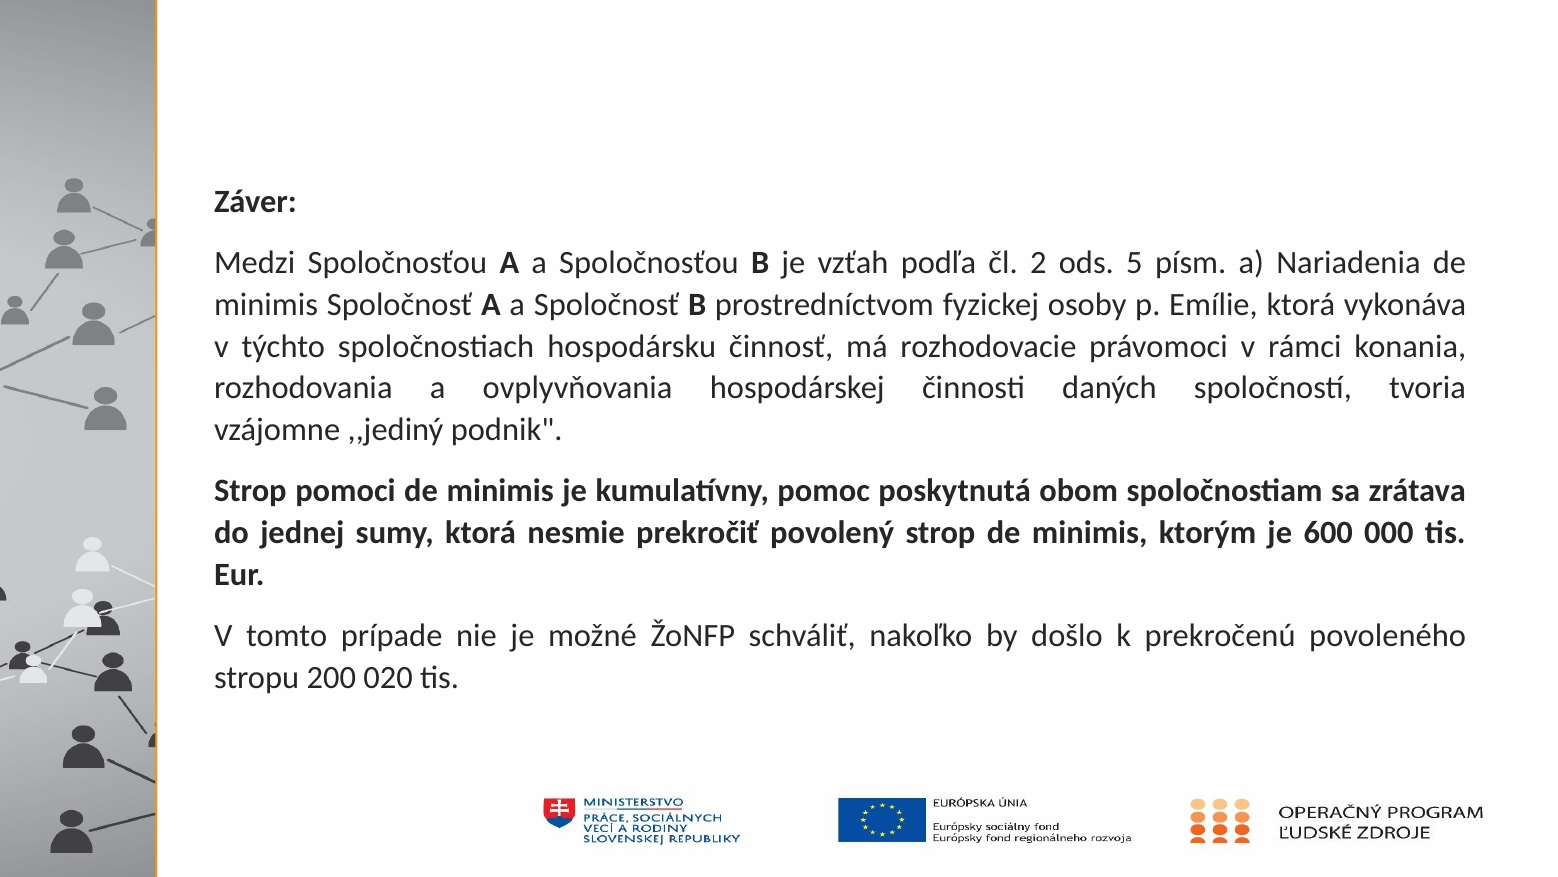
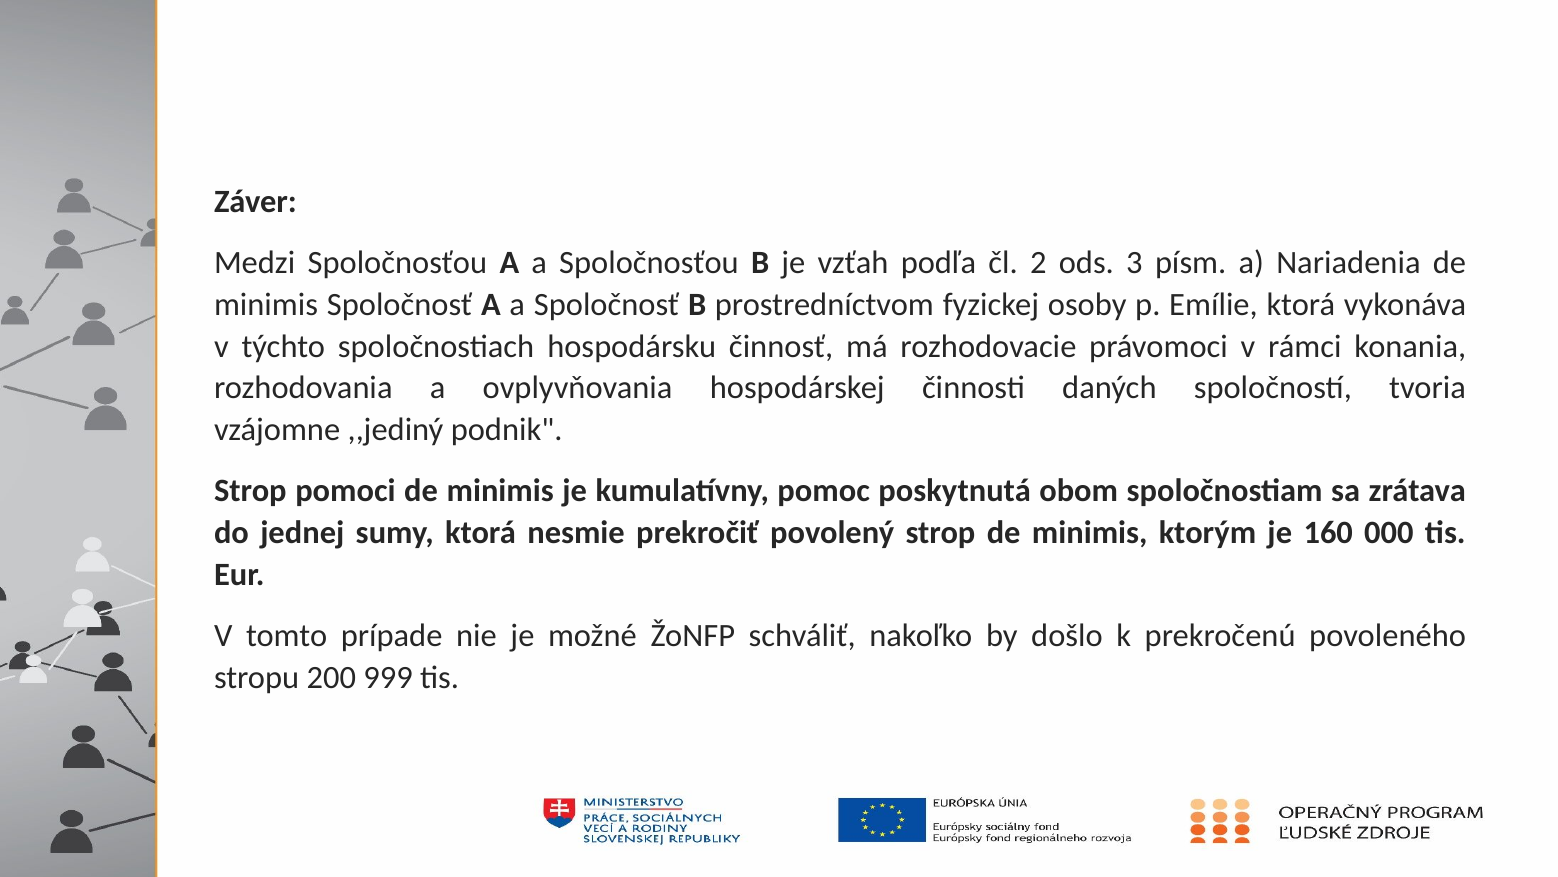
5: 5 -> 3 (1134, 263)
600: 600 -> 160 (1328, 532)
020: 020 -> 999 (388, 677)
